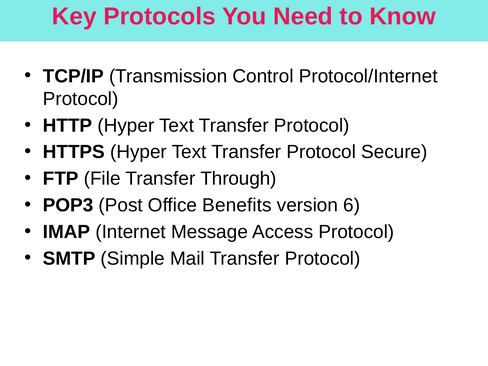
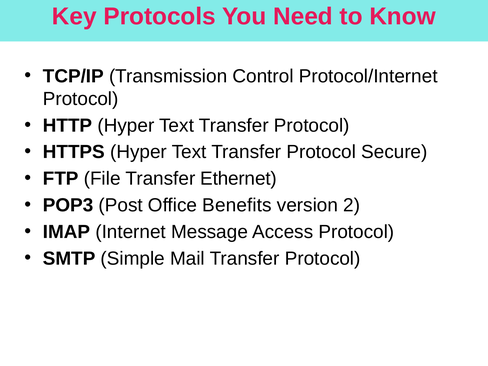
Through: Through -> Ethernet (239, 179)
6: 6 -> 2 (352, 205)
